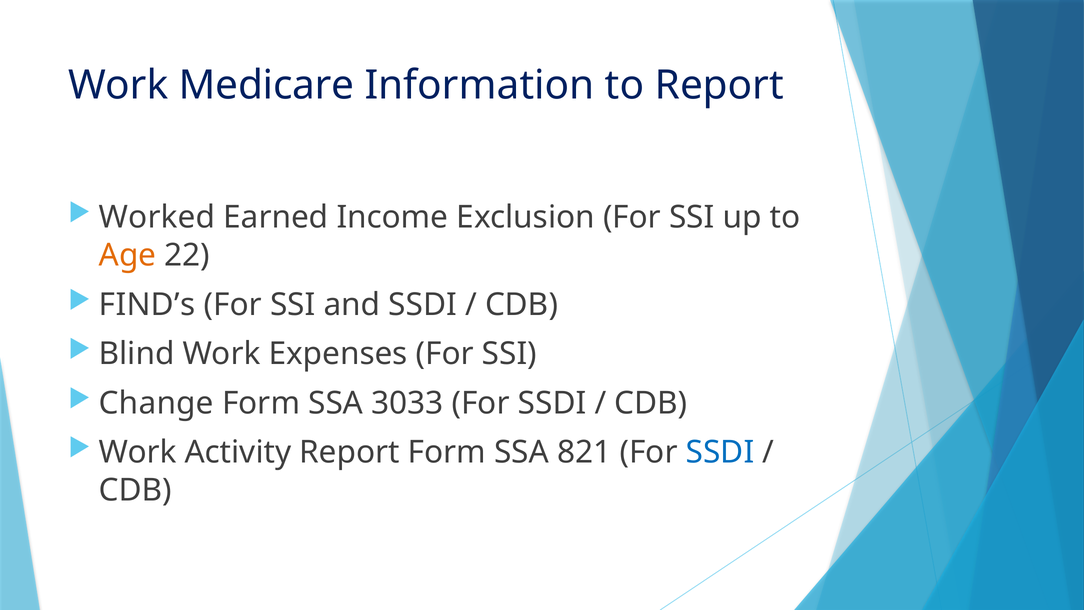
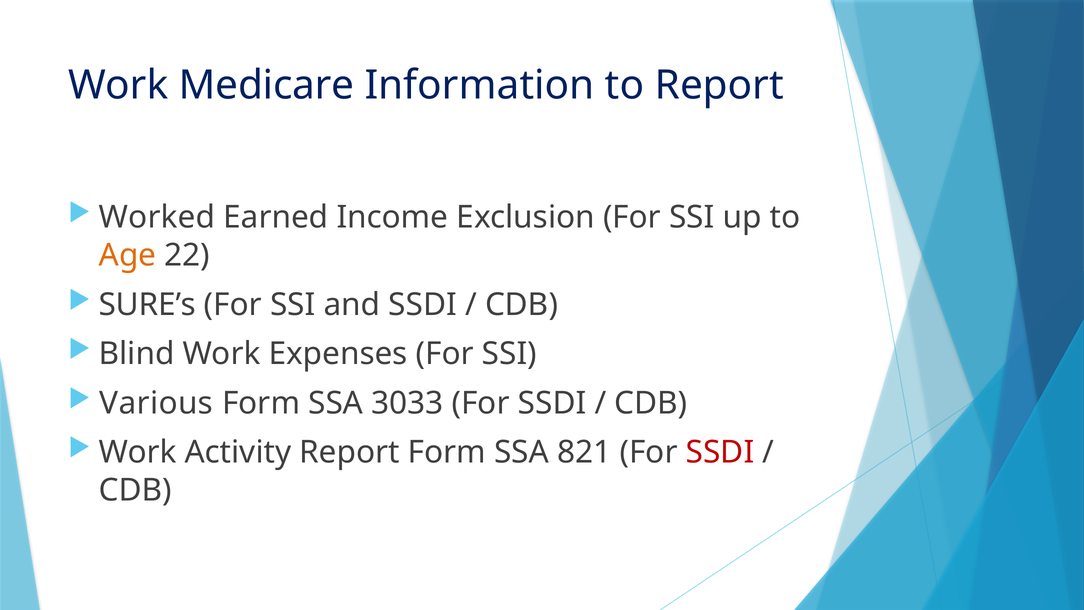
FIND’s: FIND’s -> SURE’s (147, 305)
Change: Change -> Various (156, 403)
SSDI colour: blue -> red (720, 452)
